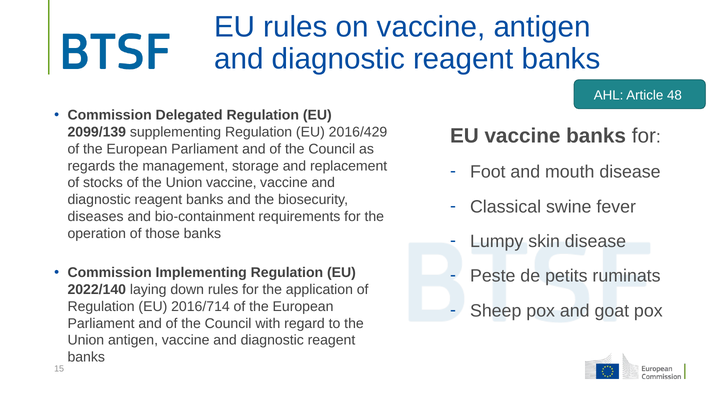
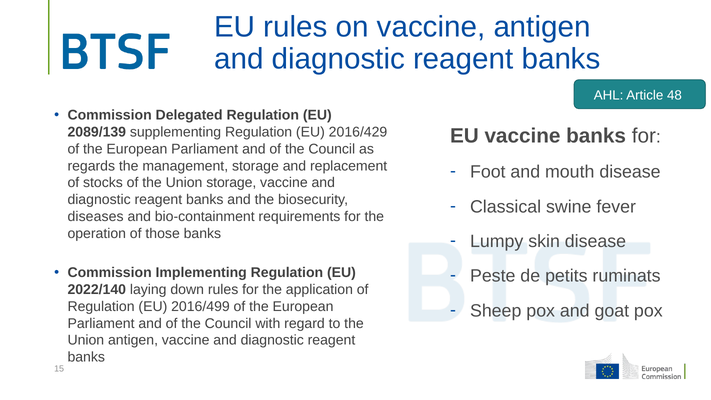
2099/139: 2099/139 -> 2089/139 (97, 132)
Union vaccine: vaccine -> storage (231, 183)
2016/714: 2016/714 -> 2016/499 (200, 306)
